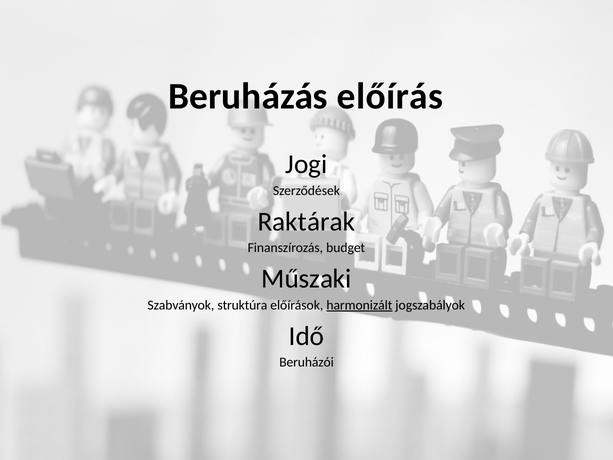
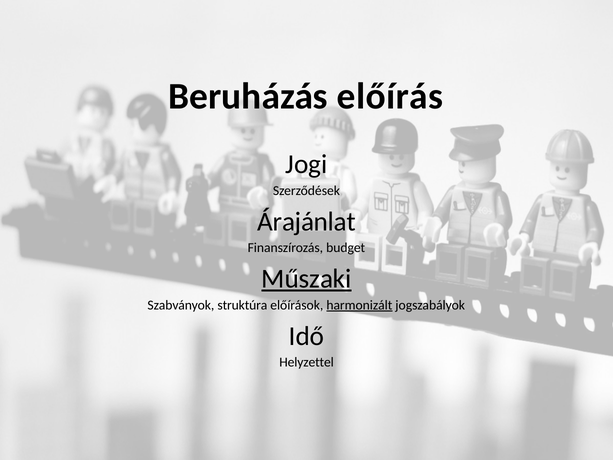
Raktárak: Raktárak -> Árajánlat (307, 221)
Műszaki underline: none -> present (306, 279)
Beruházói: Beruházói -> Helyzettel (307, 362)
